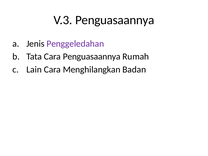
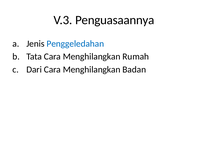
Penggeledahan colour: purple -> blue (75, 44)
Tata Cara Penguasaannya: Penguasaannya -> Menghilangkan (92, 57)
Lain: Lain -> Dari (34, 70)
